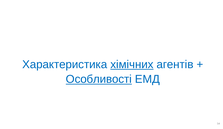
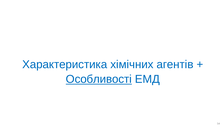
хімічних underline: present -> none (132, 64)
